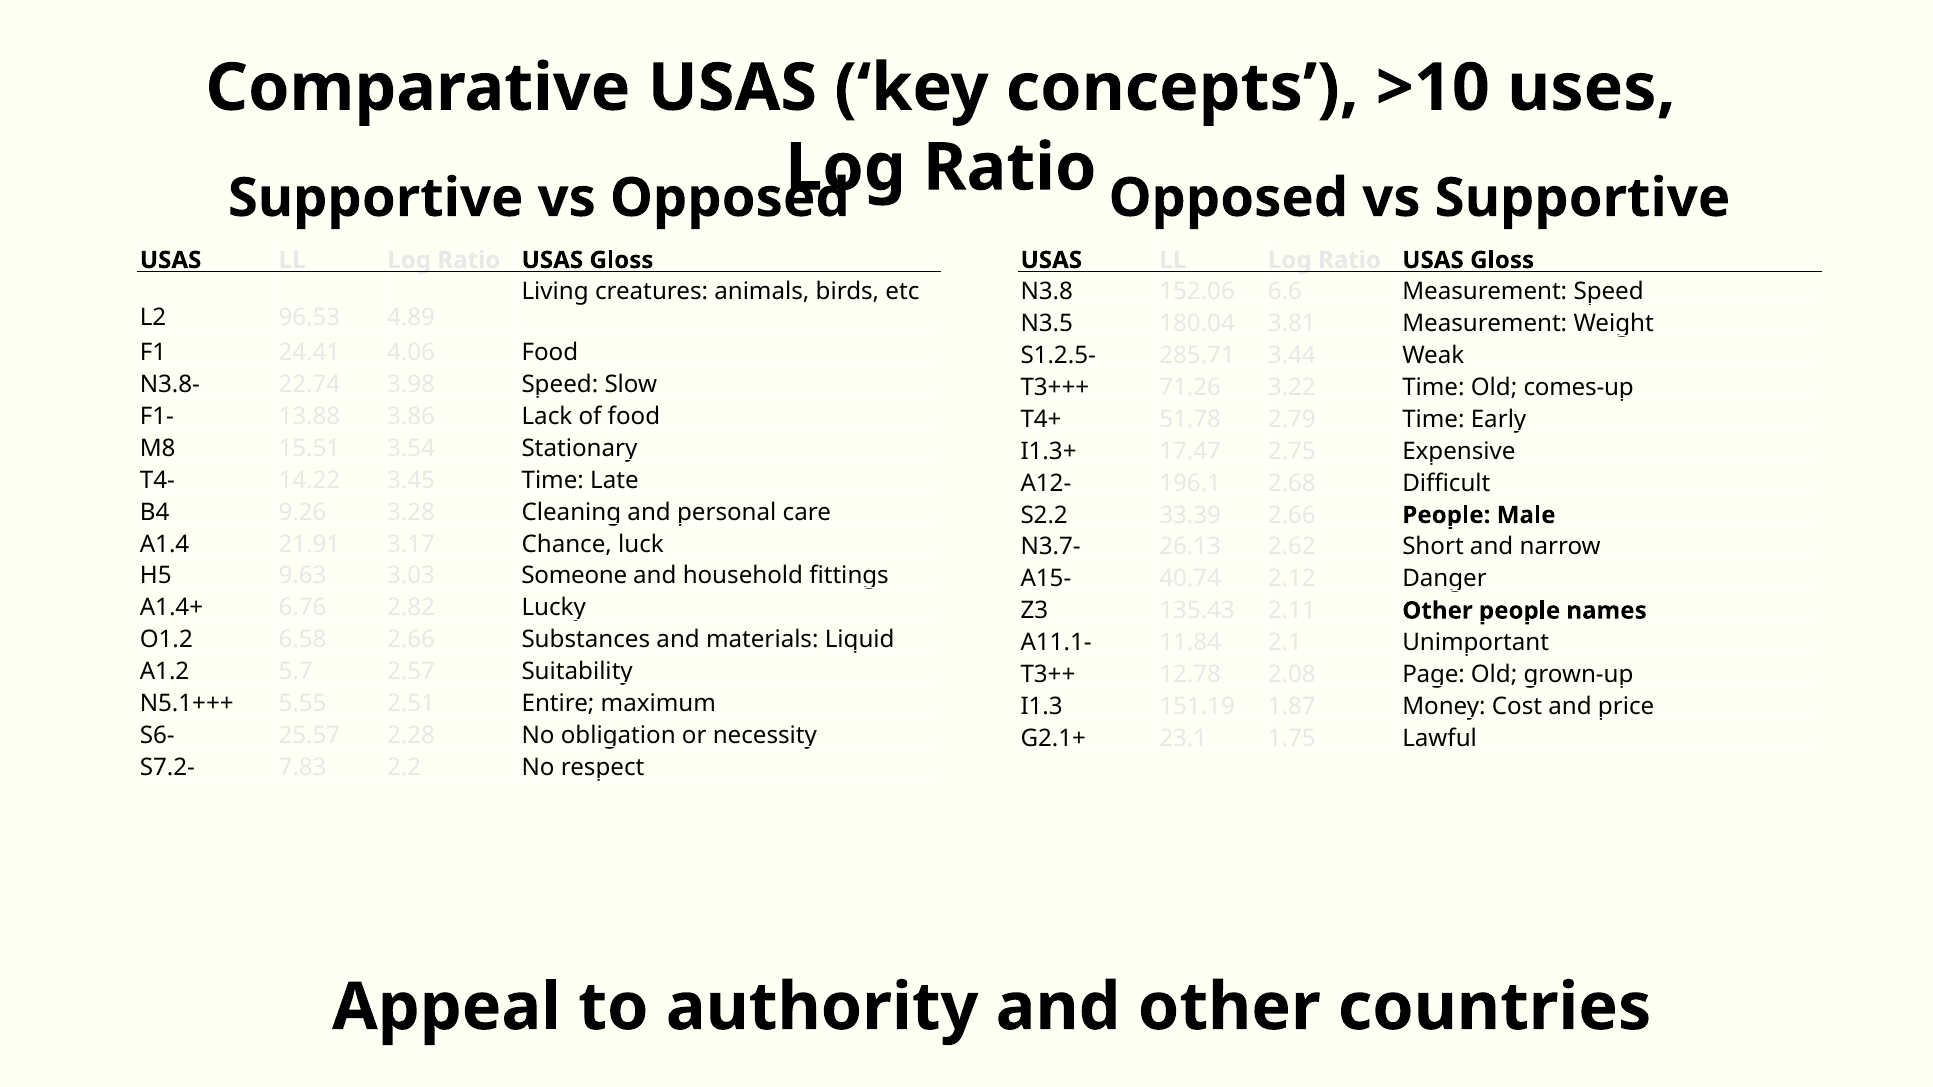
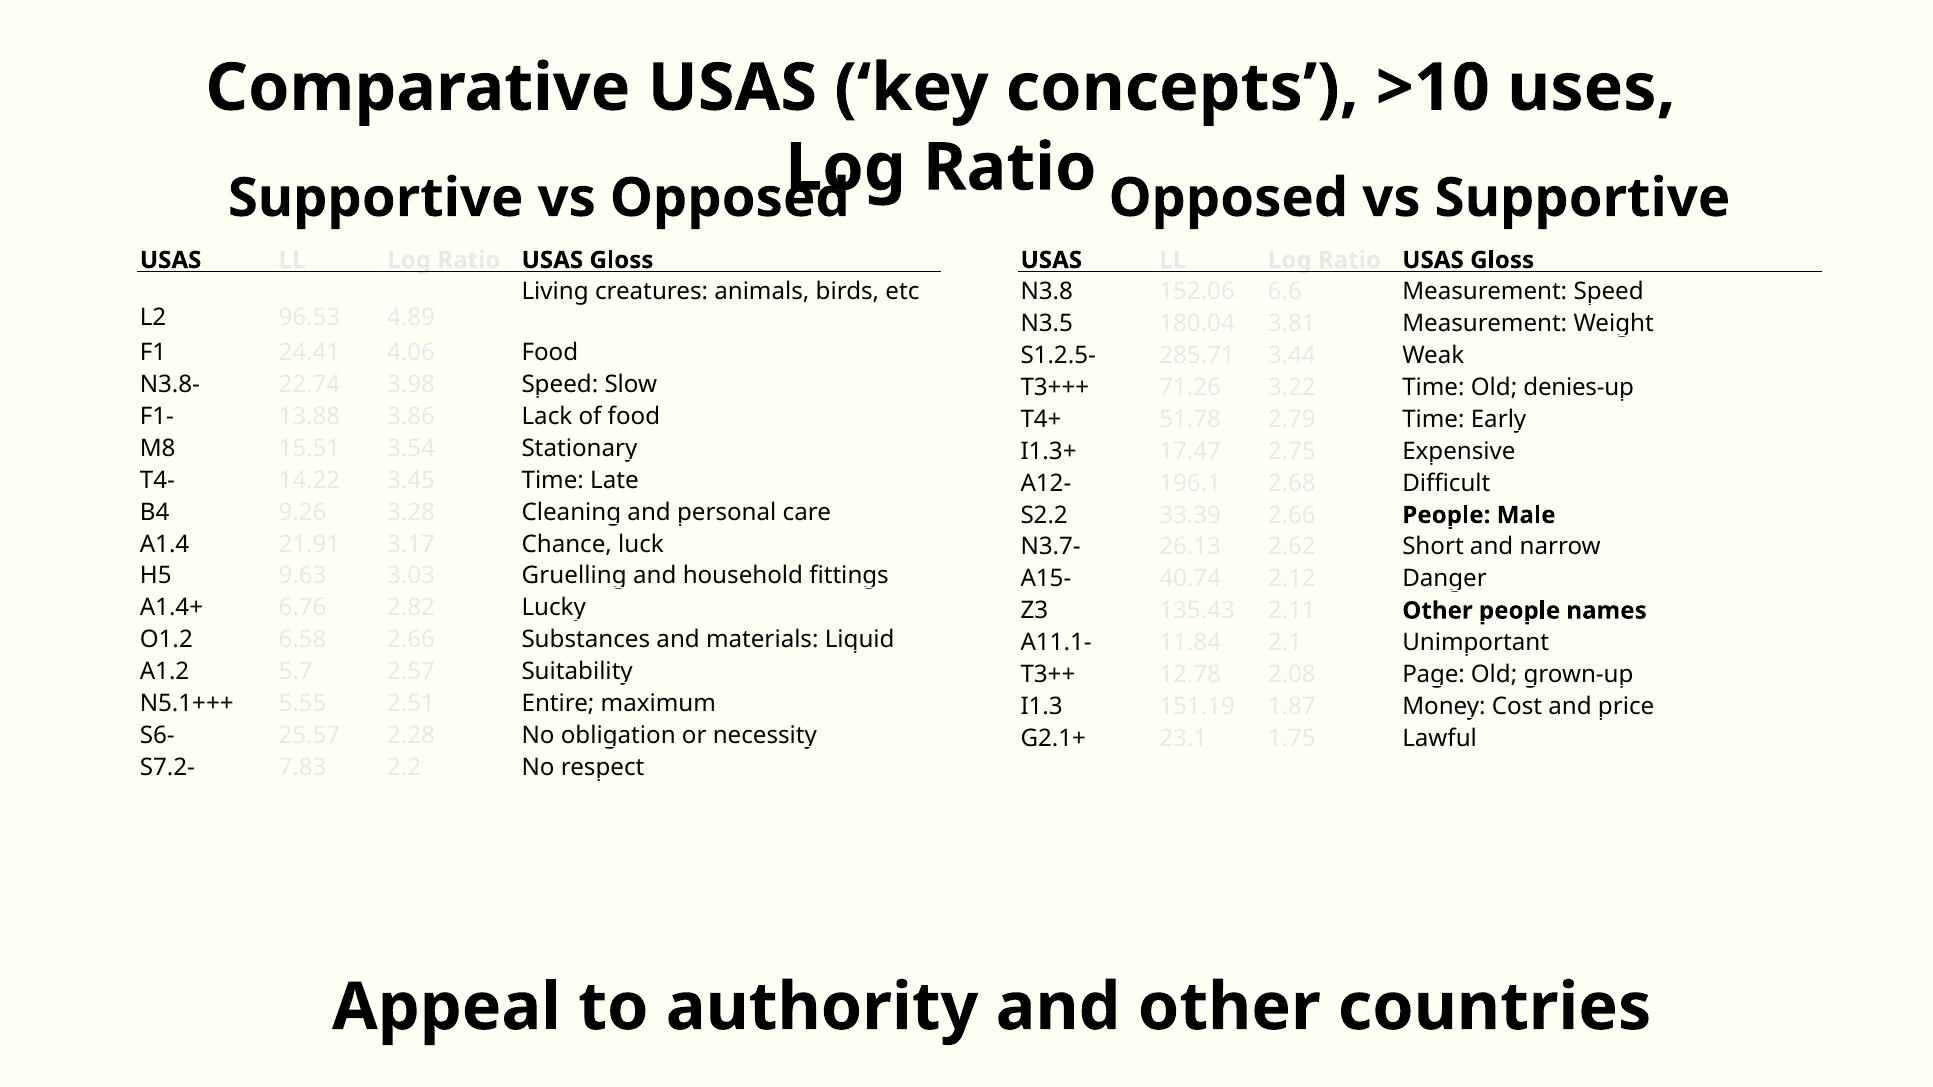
comes-up: comes-up -> denies-up (1579, 388)
Someone: Someone -> Gruelling (574, 576)
